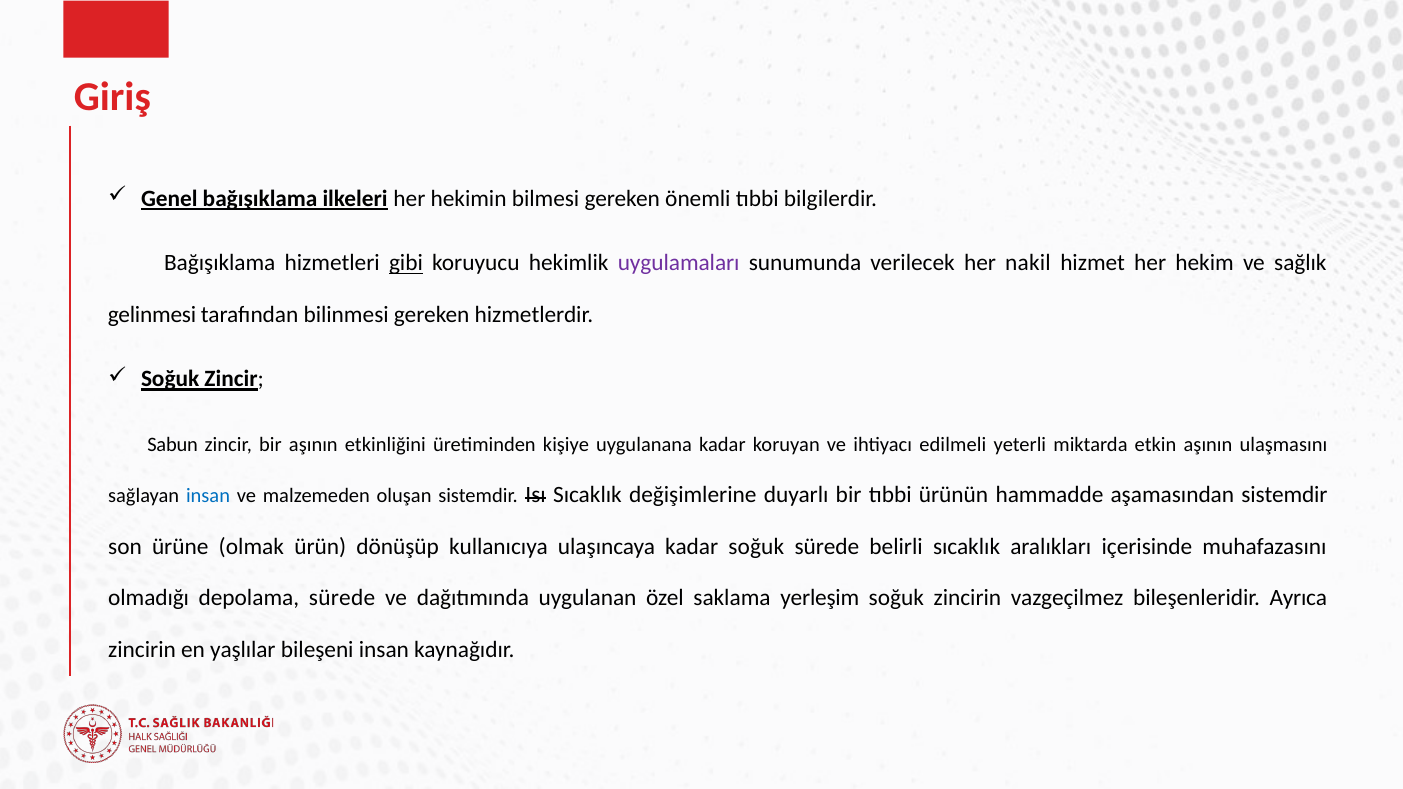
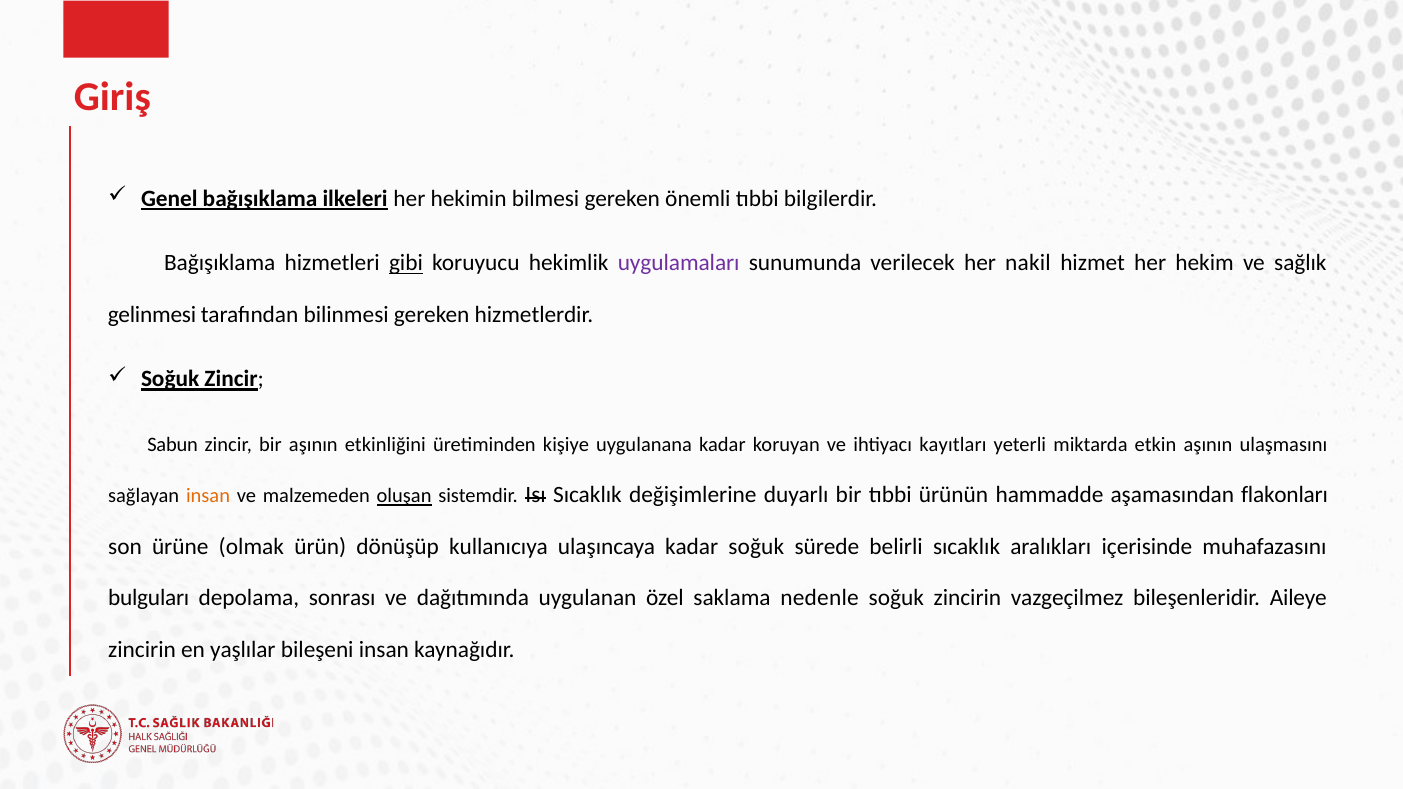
edilmeli: edilmeli -> kayıtları (953, 445)
insan colour: blue -> orange (208, 496)
oluşan underline: none -> present (404, 496)
aşamasından sistemdir: sistemdir -> flakonları (1284, 495)
olmadığı: olmadığı -> bulguları (149, 598)
depolama sürede: sürede -> sonrası (342, 598)
yerleşim: yerleşim -> nedenle (820, 598)
Ayrıca: Ayrıca -> Aileye (1298, 598)
